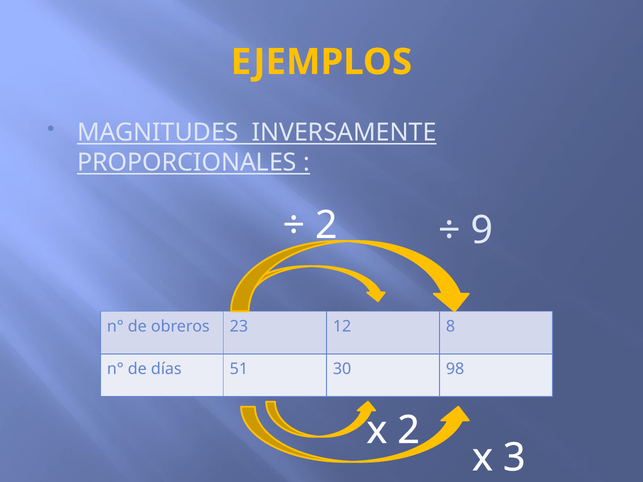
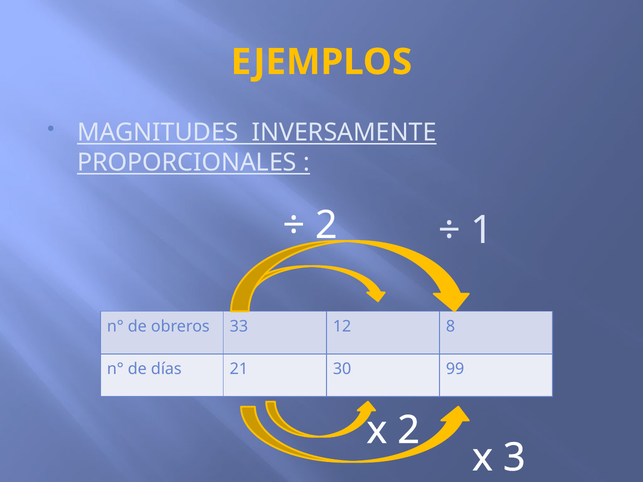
9: 9 -> 1 (482, 230)
23: 23 -> 33 (239, 326)
51: 51 -> 21 (239, 369)
98: 98 -> 99 (455, 369)
